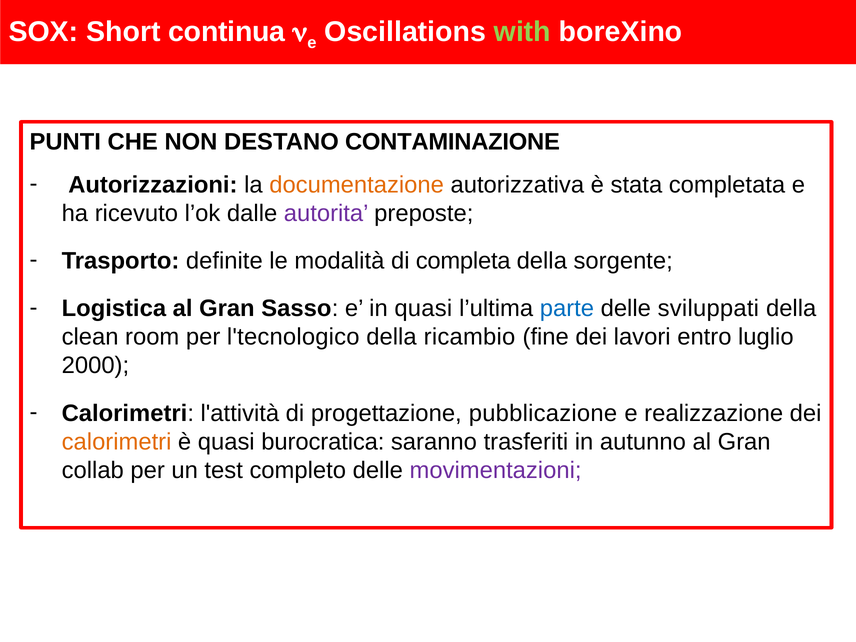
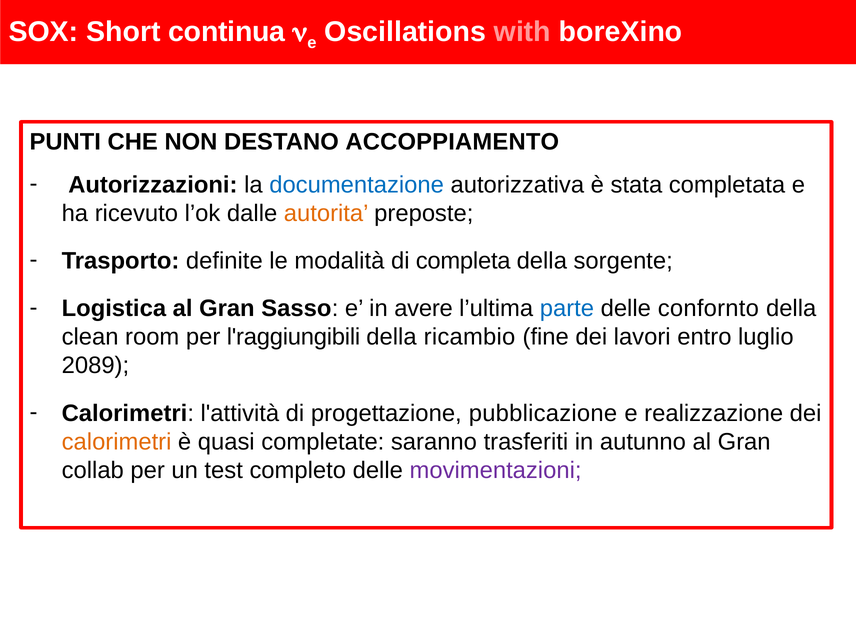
with colour: light green -> pink (522, 32)
CONTAMINAZIONE: CONTAMINAZIONE -> ACCOPPIAMENTO (452, 142)
documentazione colour: orange -> blue (357, 185)
autorita colour: purple -> orange (326, 213)
in quasi: quasi -> avere (424, 309)
sviluppati: sviluppati -> confornto (708, 309)
l'tecnologico: l'tecnologico -> l'raggiungibili (293, 337)
2000: 2000 -> 2089 (95, 366)
burocratica: burocratica -> completate (323, 442)
